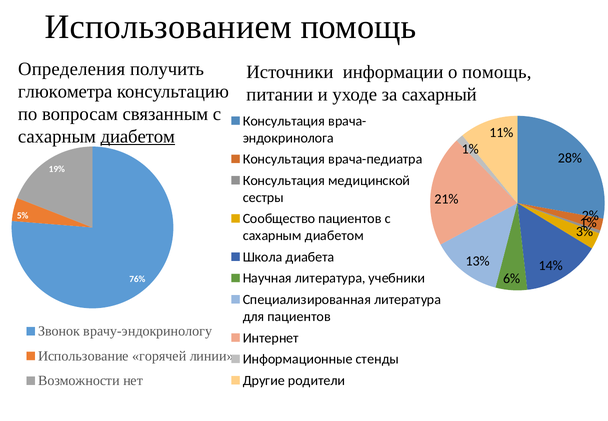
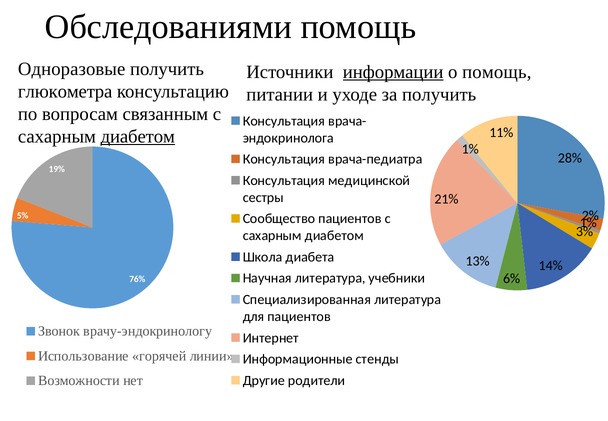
Использованием: Использованием -> Обследованиями (168, 27)
Определения: Определения -> Одноразовые (72, 69)
информации underline: none -> present (393, 72)
за сахарный: сахарный -> получить (439, 94)
